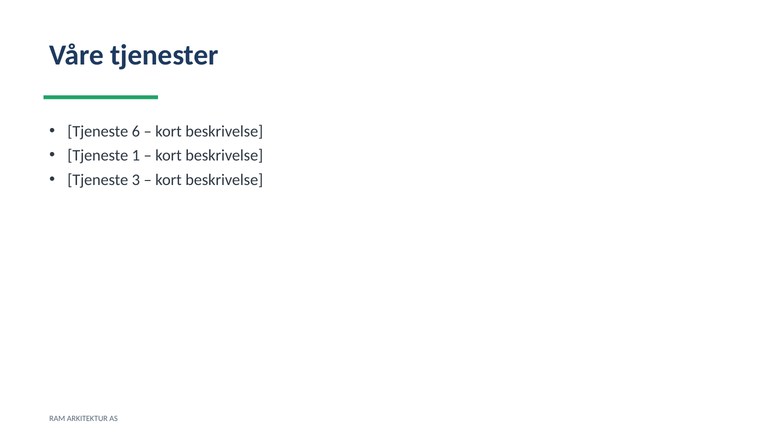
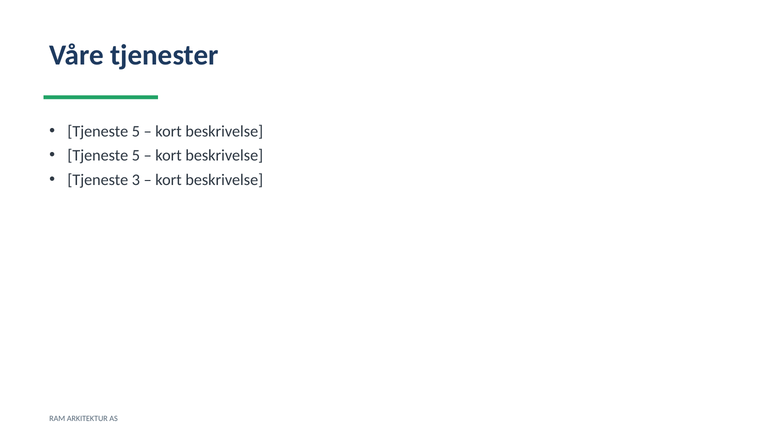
6: 6 -> 5 (136, 131)
1: 1 -> 5 (136, 155)
